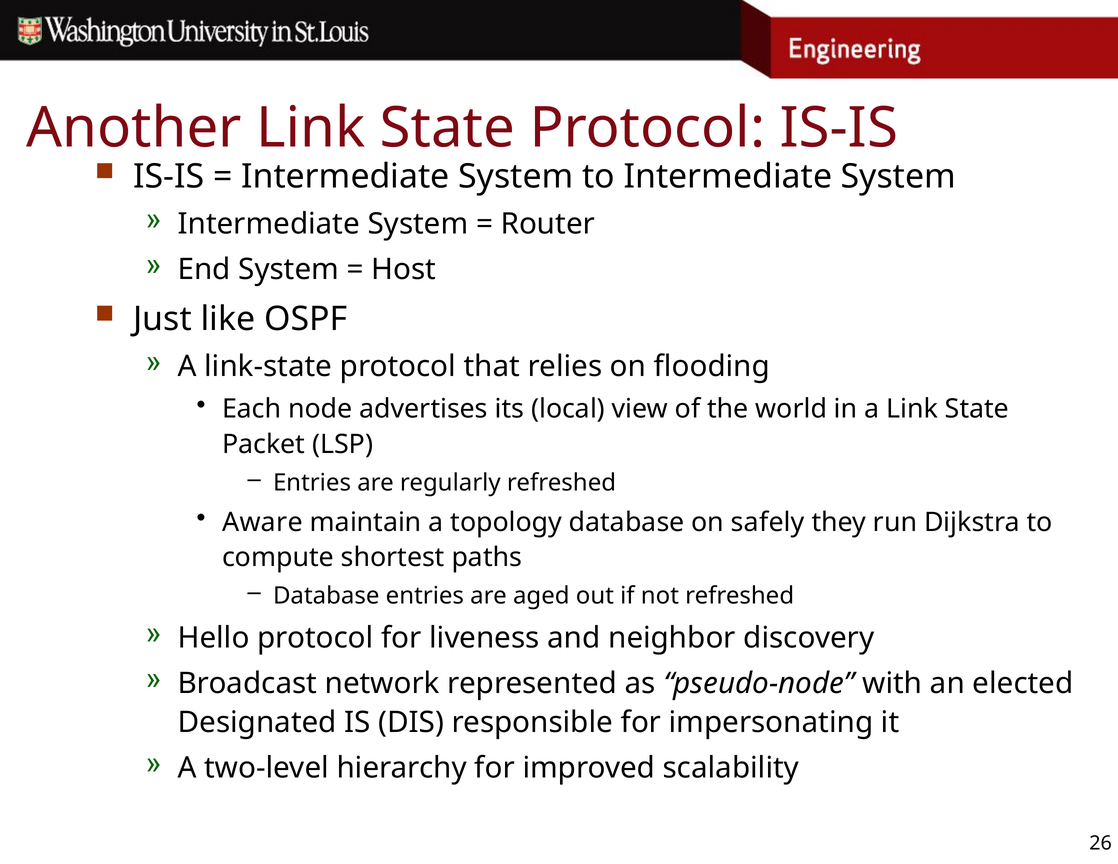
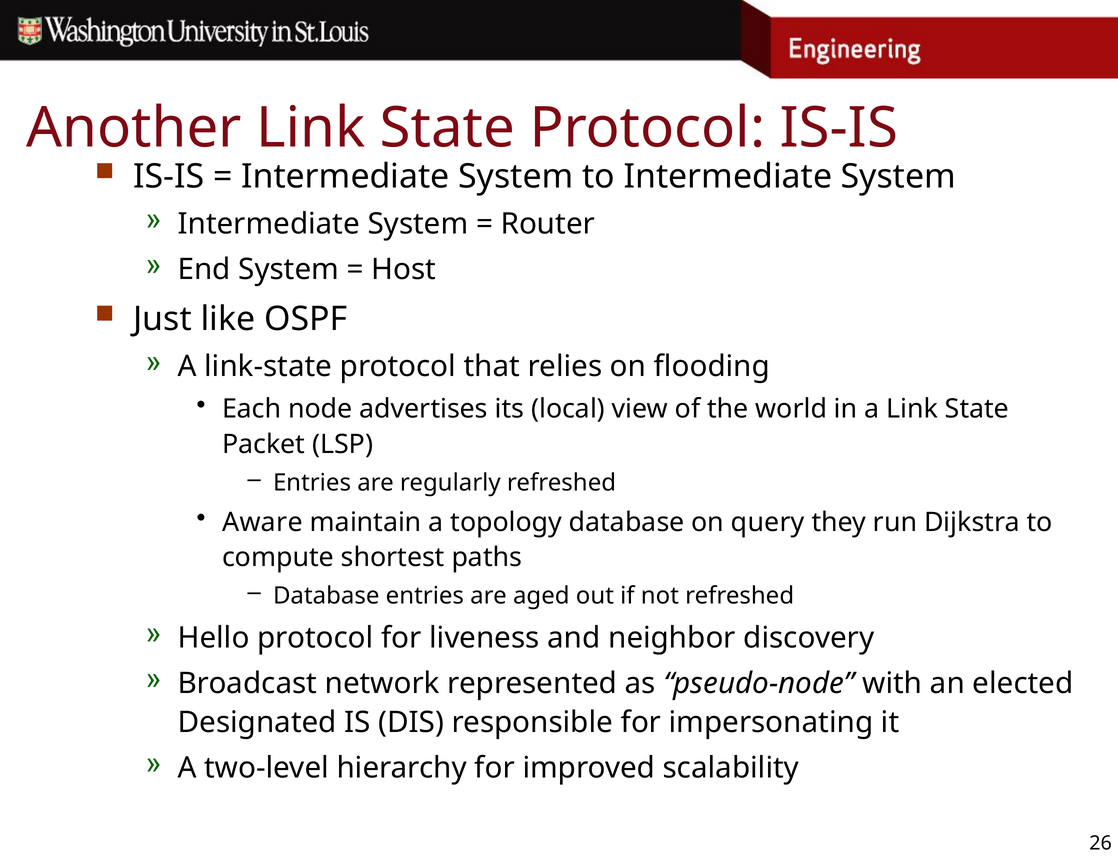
safely: safely -> query (768, 522)
